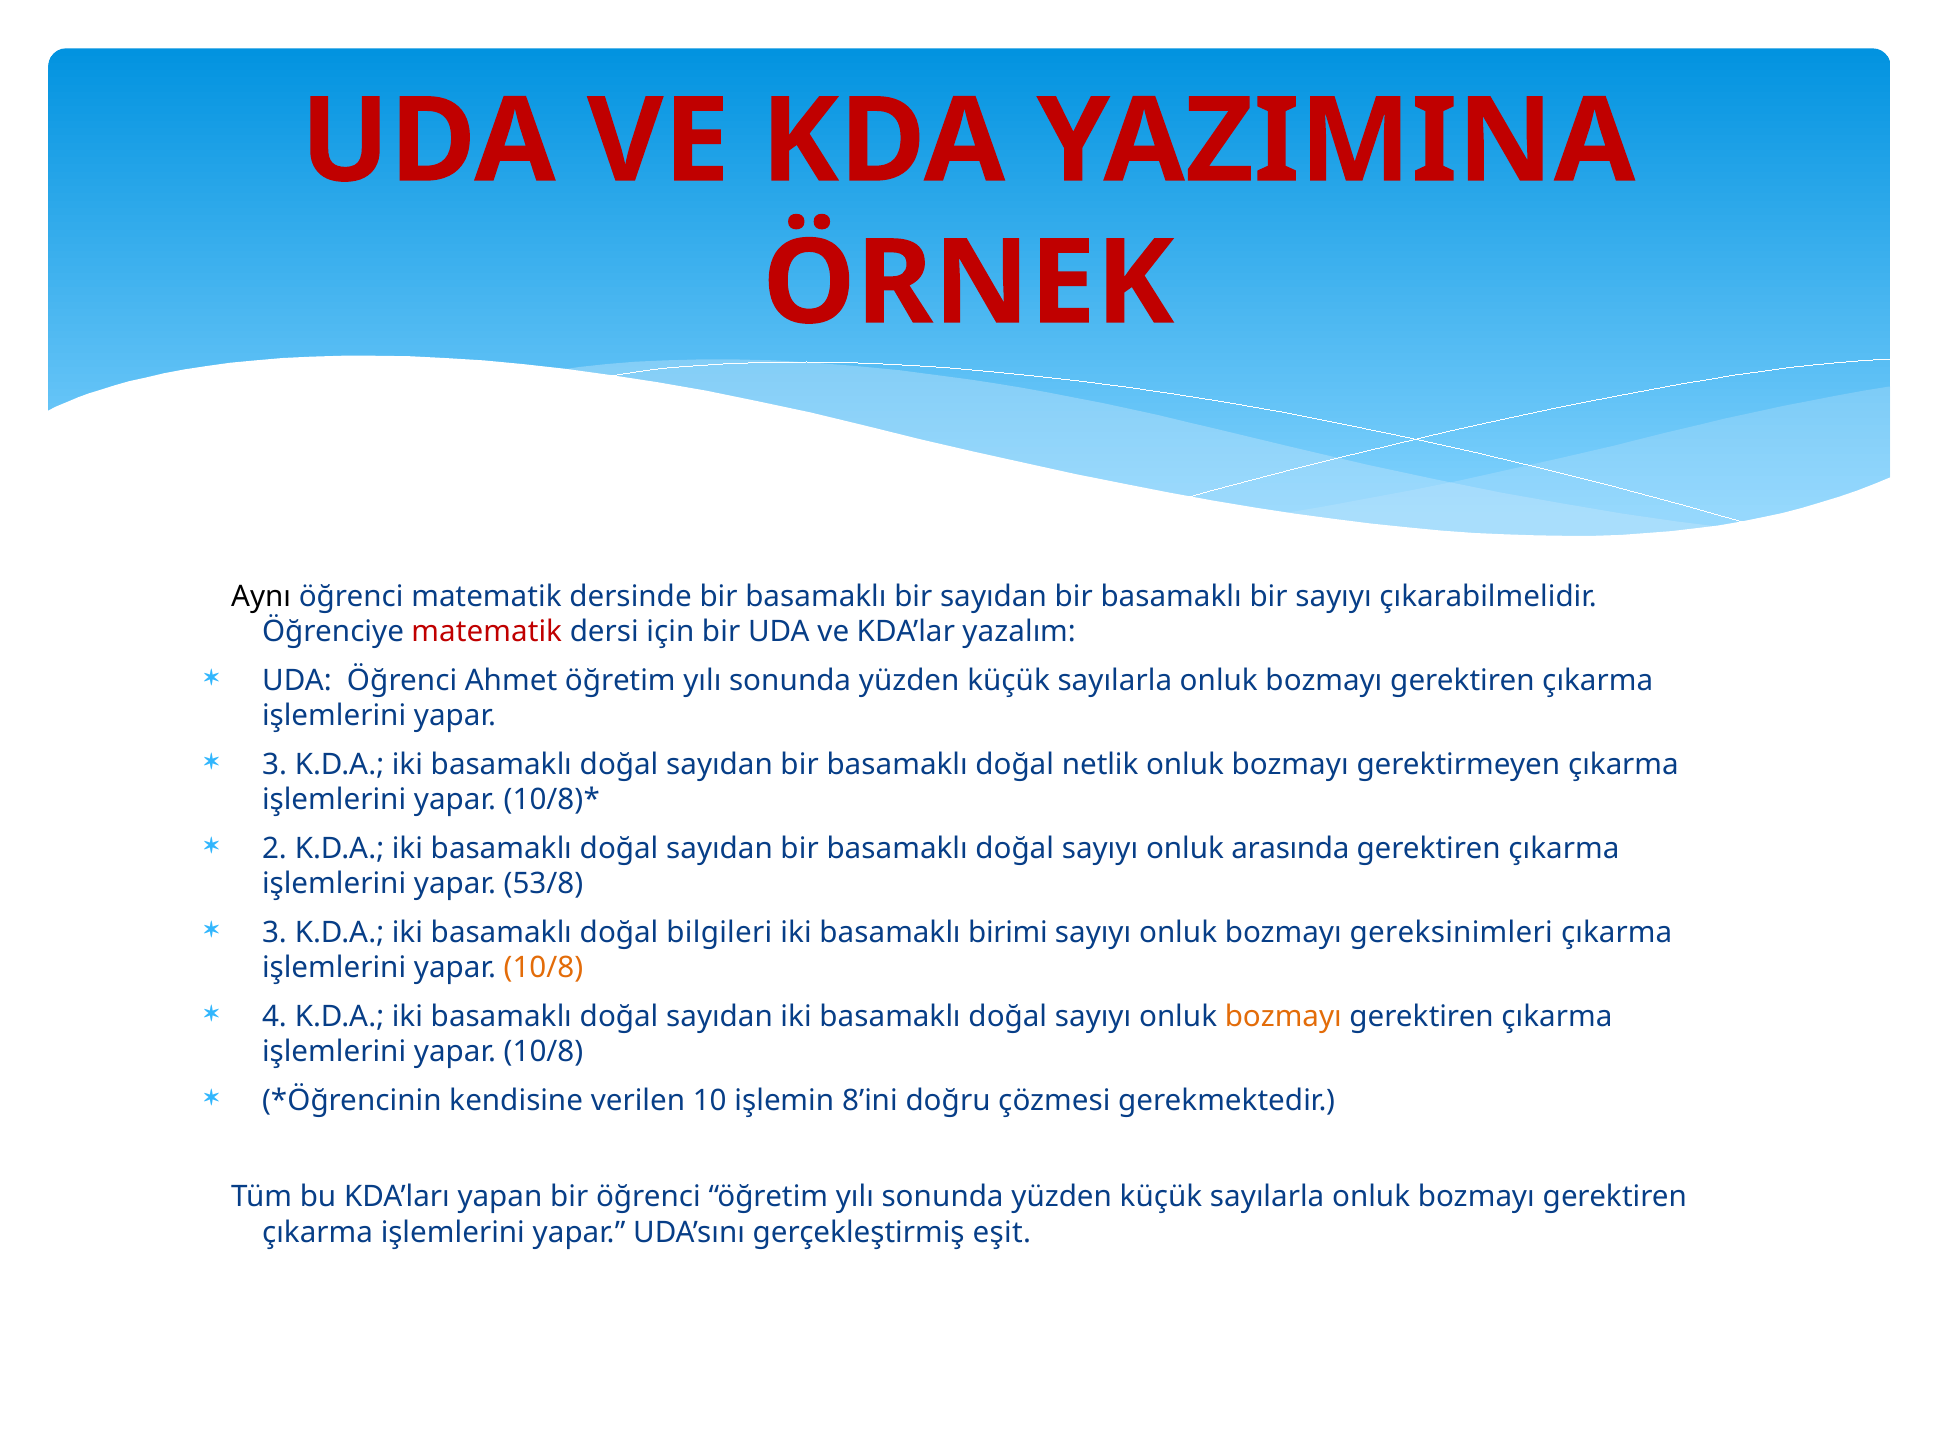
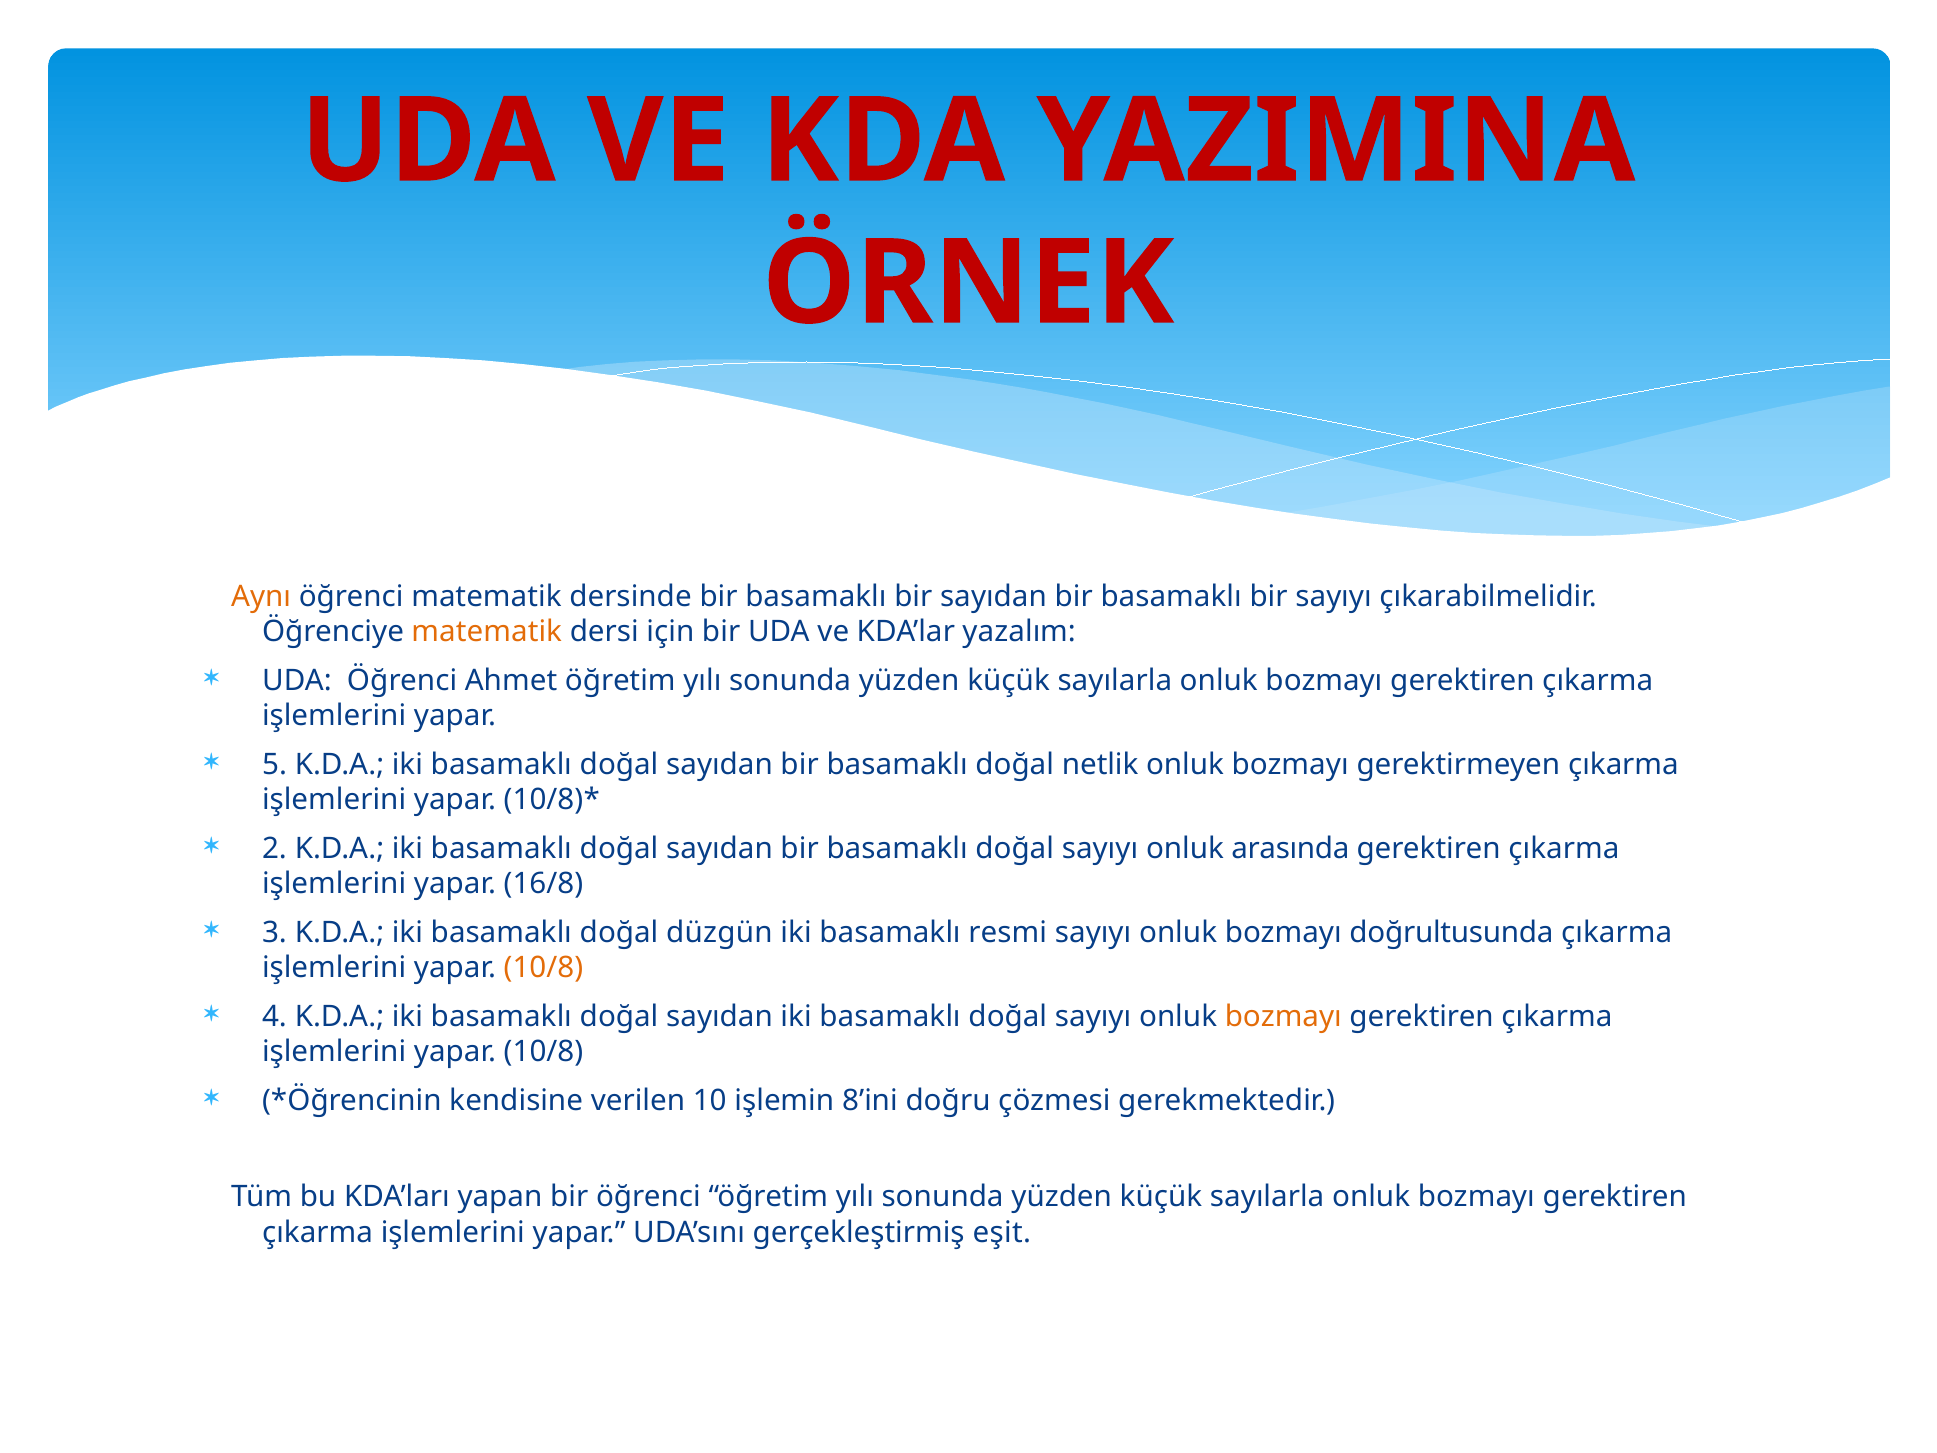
Aynı colour: black -> orange (261, 596)
matematik colour: red -> orange (487, 632)
3: 3 -> 5 (275, 764)
53/8: 53/8 -> 16/8 (543, 884)
bilgileri: bilgileri -> düzgün (719, 932)
birimi: birimi -> resmi (1008, 932)
gereksinimleri: gereksinimleri -> doğrultusunda (1452, 932)
